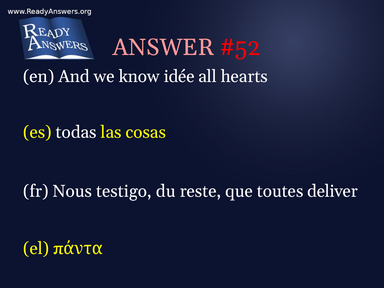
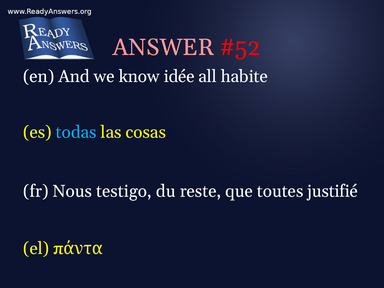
hearts: hearts -> habite (244, 76)
todas colour: white -> light blue (76, 132)
deliver: deliver -> justifié (333, 191)
